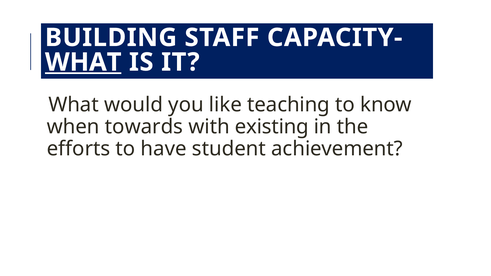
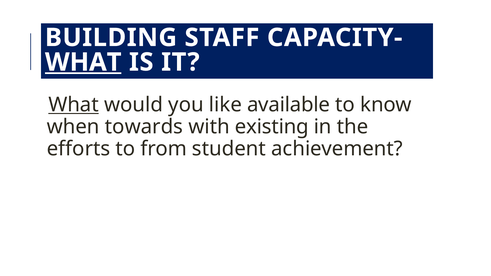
What underline: none -> present (74, 105)
teaching: teaching -> available (289, 105)
have: have -> from (164, 149)
